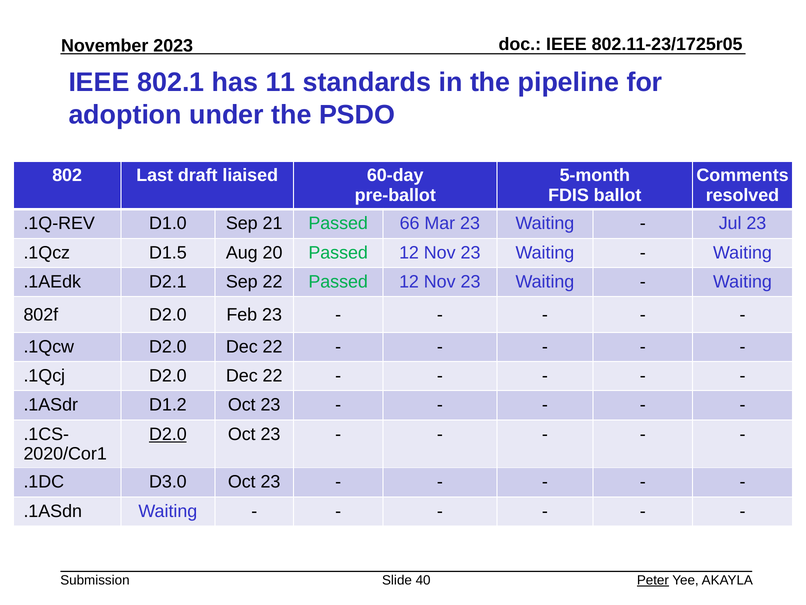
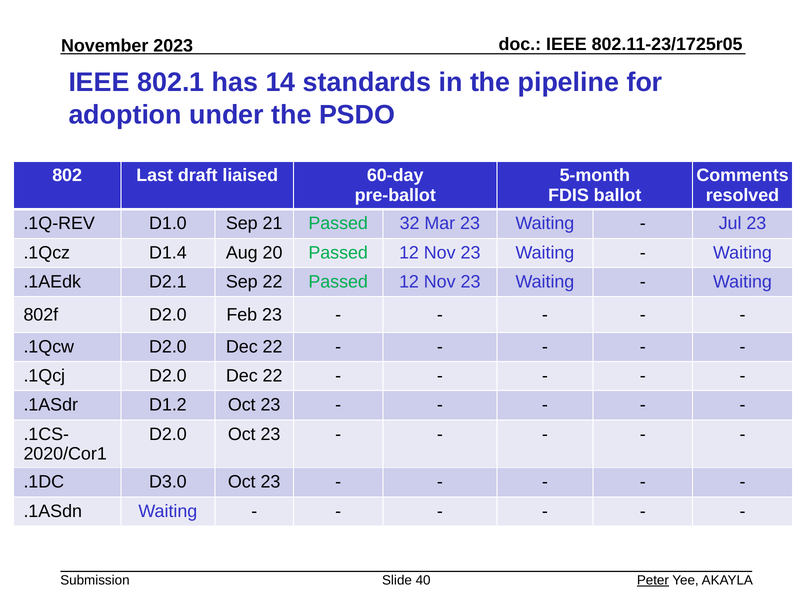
11: 11 -> 14 (280, 83)
66: 66 -> 32 (410, 223)
D1.5: D1.5 -> D1.4 (168, 252)
D2.0 underline: present -> none (168, 434)
